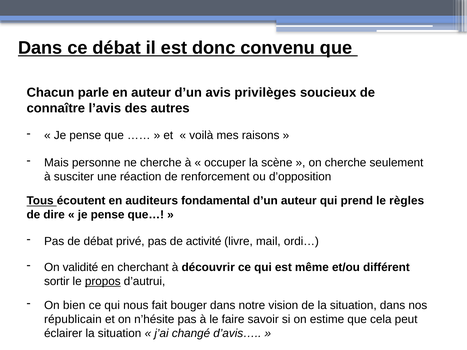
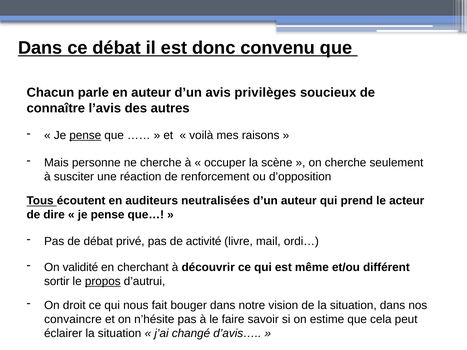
pense underline: none -> present (85, 135)
fondamental: fondamental -> neutralisées (216, 201)
règles: règles -> acteur (407, 201)
bien: bien -> droit (74, 306)
républicain: républicain -> convaincre (73, 320)
